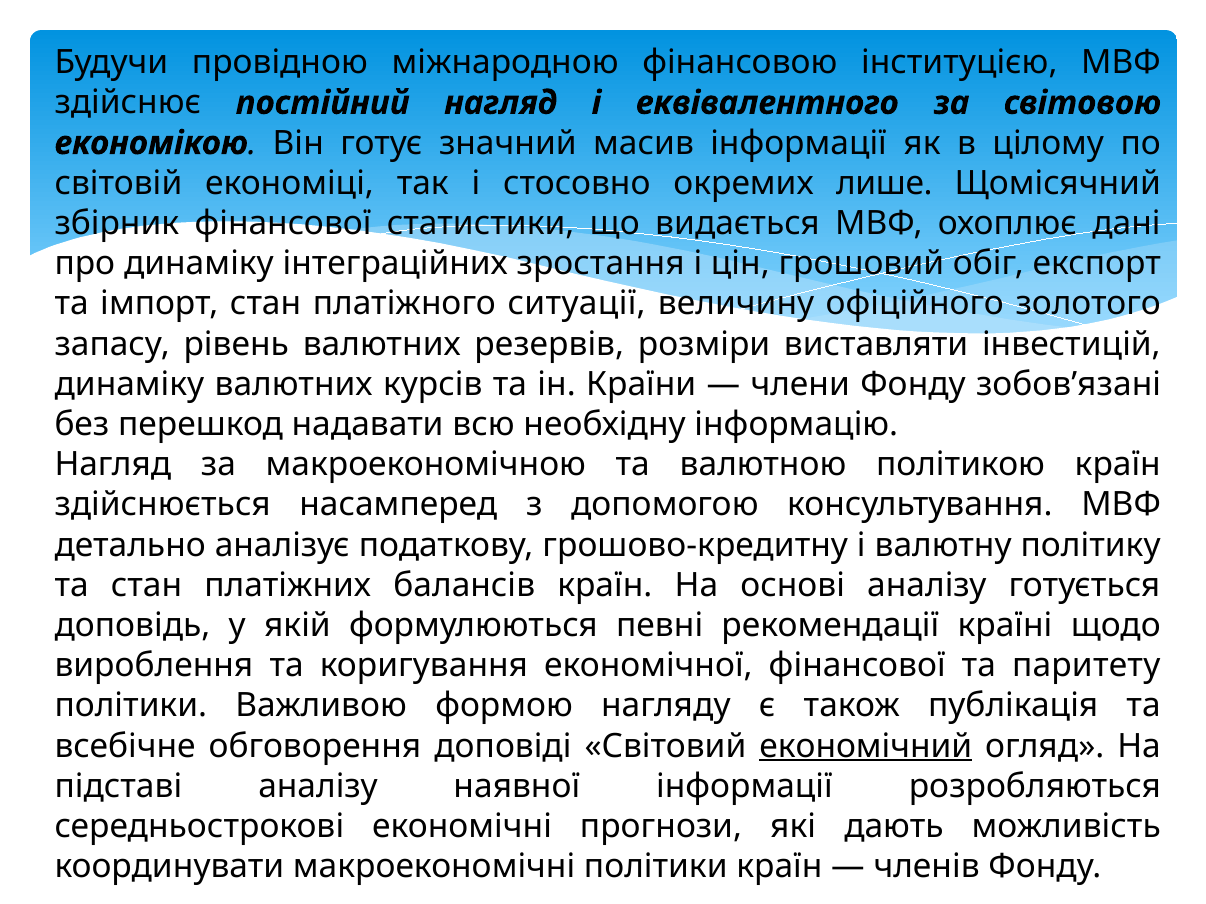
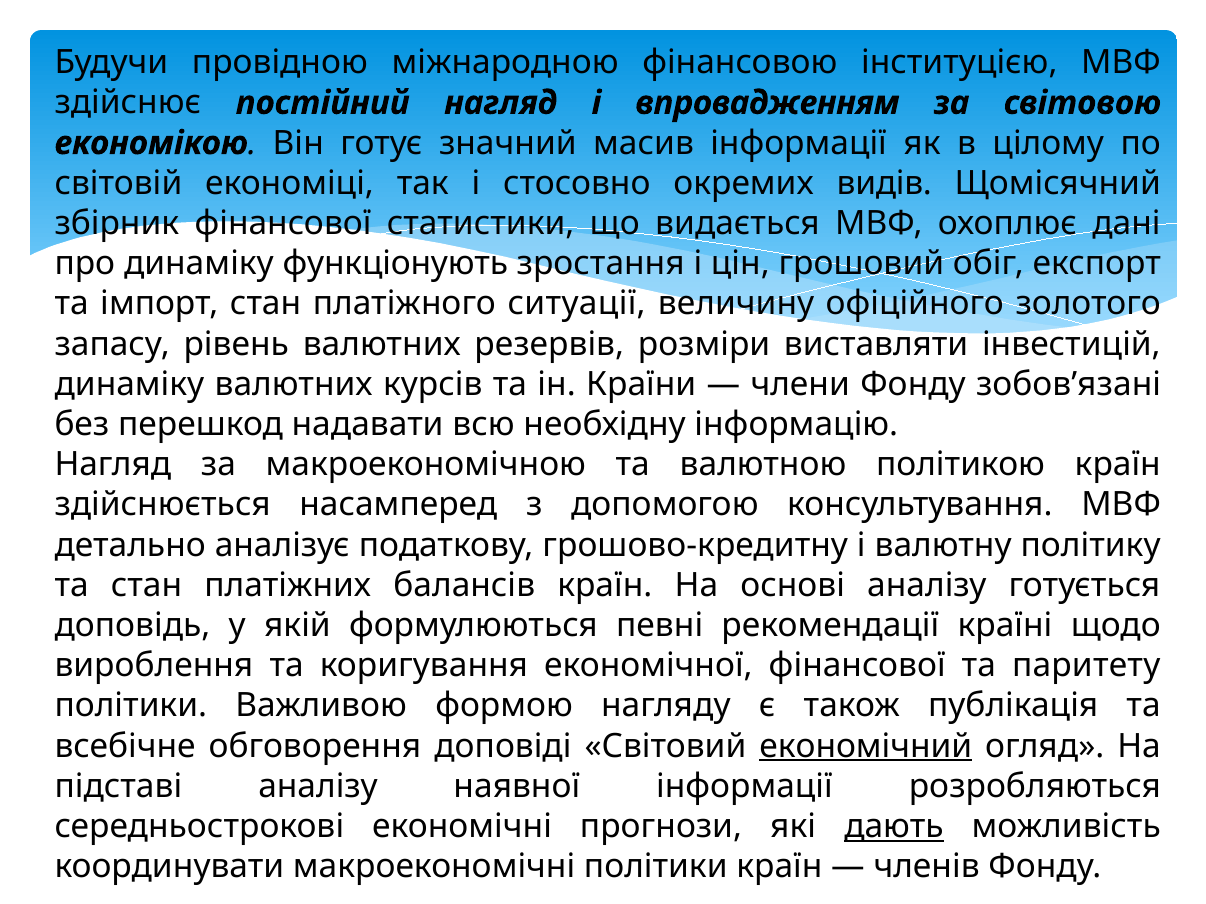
еквівалентного: еквівалентного -> впровадженням (767, 103)
лише: лише -> видів (884, 183)
інтеграційних: інтеграційних -> функціонують (395, 264)
дають underline: none -> present (894, 827)
